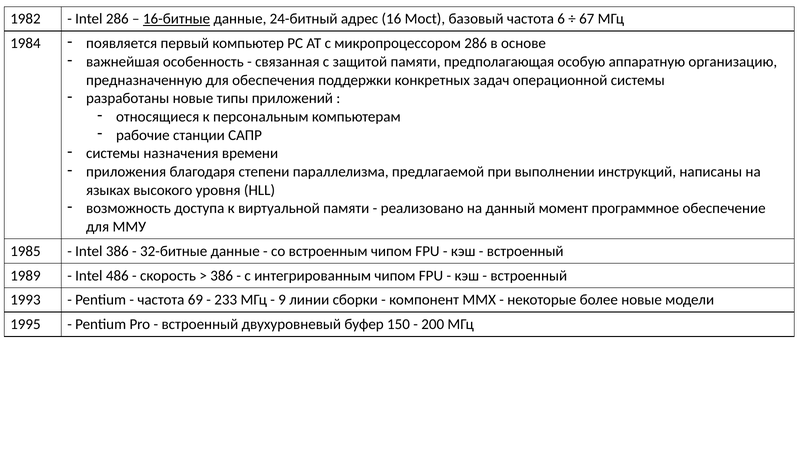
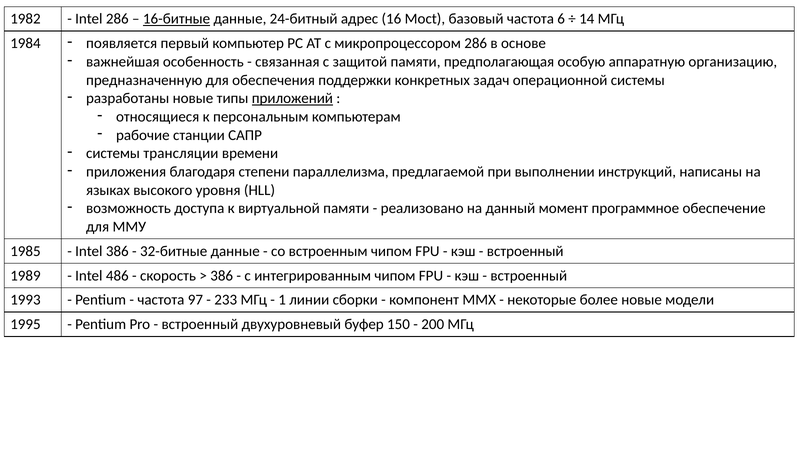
67: 67 -> 14 (587, 19)
приложений underline: none -> present (292, 98)
назначения: назначения -> трансляции (181, 153)
69: 69 -> 97 (195, 300)
9: 9 -> 1 (282, 300)
